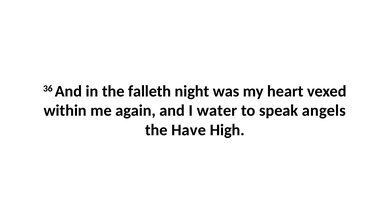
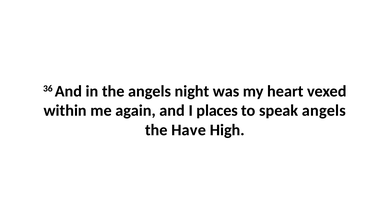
the falleth: falleth -> angels (150, 91)
water: water -> places (217, 111)
